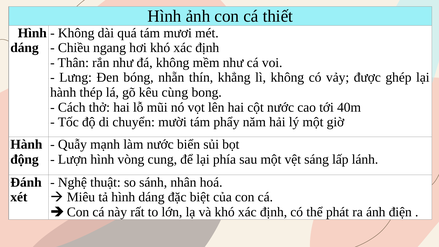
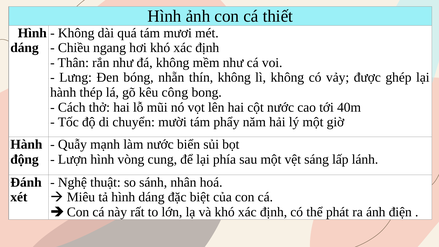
thín khẳng: khẳng -> không (234, 78)
cùng: cùng -> công (175, 92)
